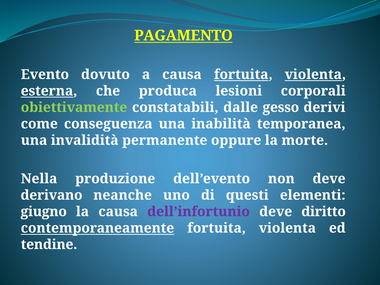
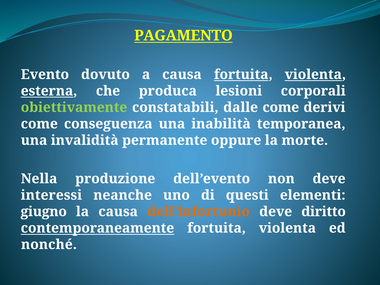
dalle gesso: gesso -> come (281, 107)
derivano: derivano -> interessi (51, 195)
dell’infortunio colour: purple -> orange (199, 212)
tendine: tendine -> nonché (49, 245)
